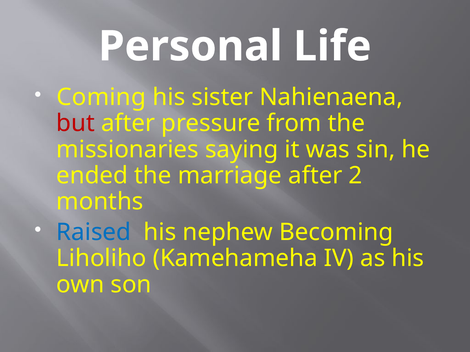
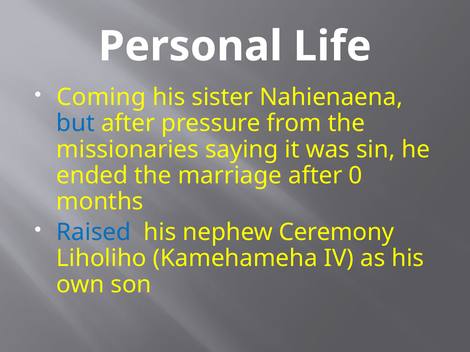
but colour: red -> blue (76, 124)
2: 2 -> 0 (355, 176)
Becoming: Becoming -> Ceremony (336, 233)
